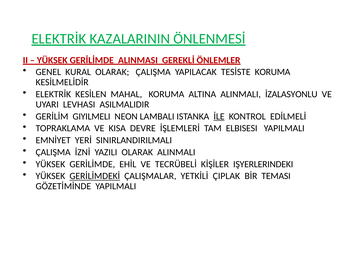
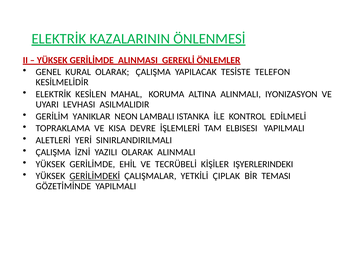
TESİSTE KORUMA: KORUMA -> TELEFON (272, 72)
İZALASYONLU: İZALASYONLU -> IYONIZASYON (291, 94)
GIYILMELI: GIYILMELI -> YANIKLAR (91, 117)
İLE underline: present -> none (219, 117)
EMNİYET: EMNİYET -> ALETLERİ (53, 141)
